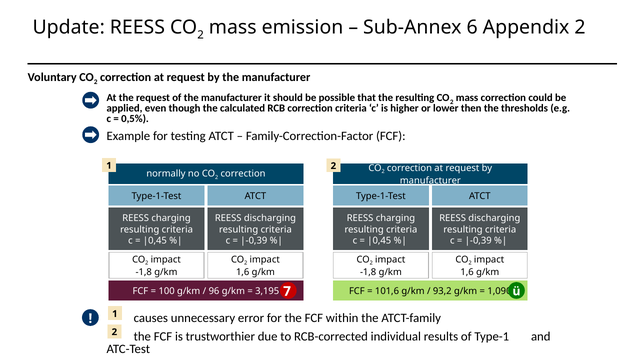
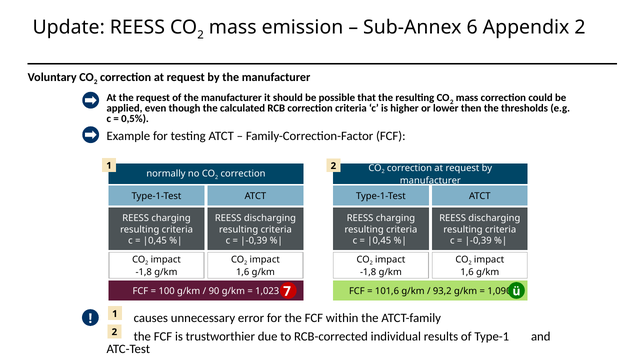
96: 96 -> 90 (214, 291)
3,195: 3,195 -> 1,023 (267, 291)
